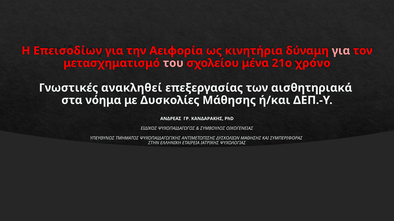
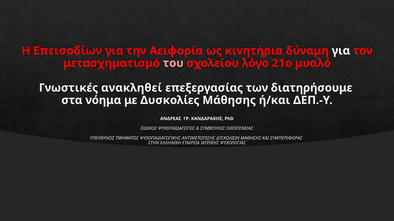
για colour: pink -> white (341, 51)
μένα: μένα -> λόγο (255, 63)
χρόνο: χρόνο -> μυαλό (313, 63)
αισθητηριακά: αισθητηριακά -> διατηρήσουμε (312, 88)
